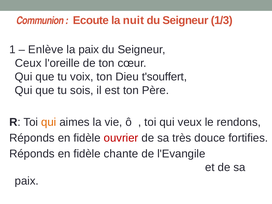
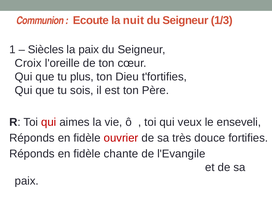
Enlève: Enlève -> Siècles (46, 50)
Ceux: Ceux -> Croix (28, 63)
voix: voix -> plus (82, 77)
t'souffert: t'souffert -> t'fortifies (164, 77)
qui colour: orange -> red (49, 122)
rendons: rendons -> enseveli (239, 122)
